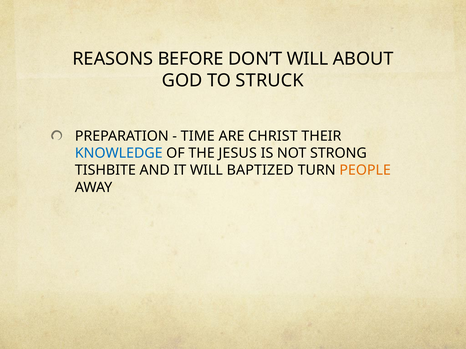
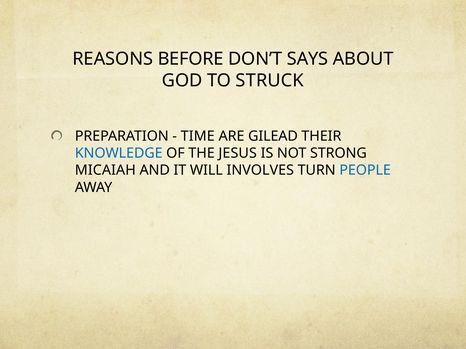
DON’T WILL: WILL -> SAYS (308, 59)
CHRIST: CHRIST -> GILEAD (273, 136)
TISHBITE: TISHBITE -> MICAIAH (105, 171)
BAPTIZED: BAPTIZED -> INVOLVES (260, 171)
PEOPLE colour: orange -> blue (365, 171)
